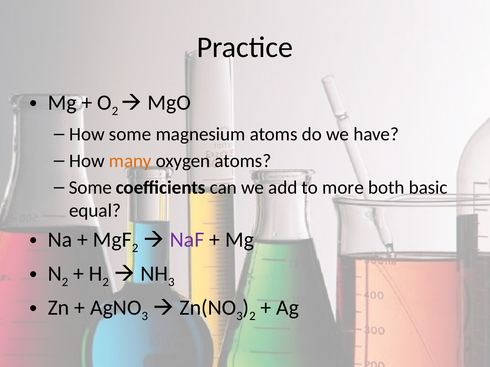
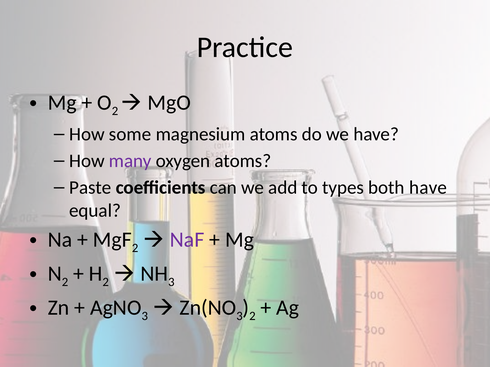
many colour: orange -> purple (130, 161)
Some: Some -> Paste (90, 188)
more: more -> types (343, 188)
both basic: basic -> have (428, 188)
